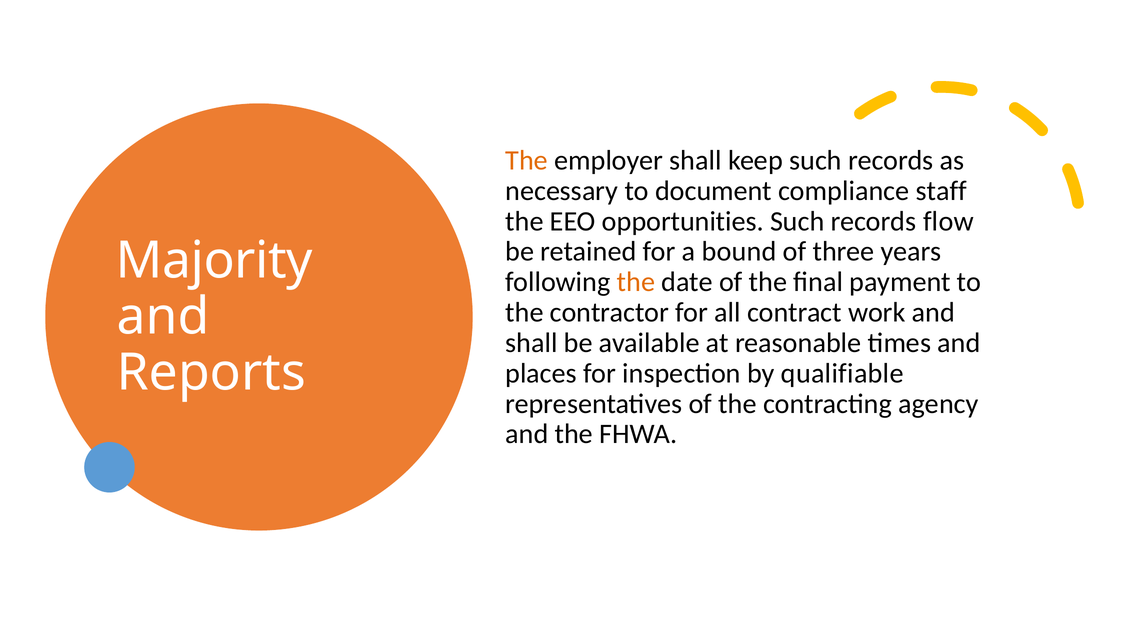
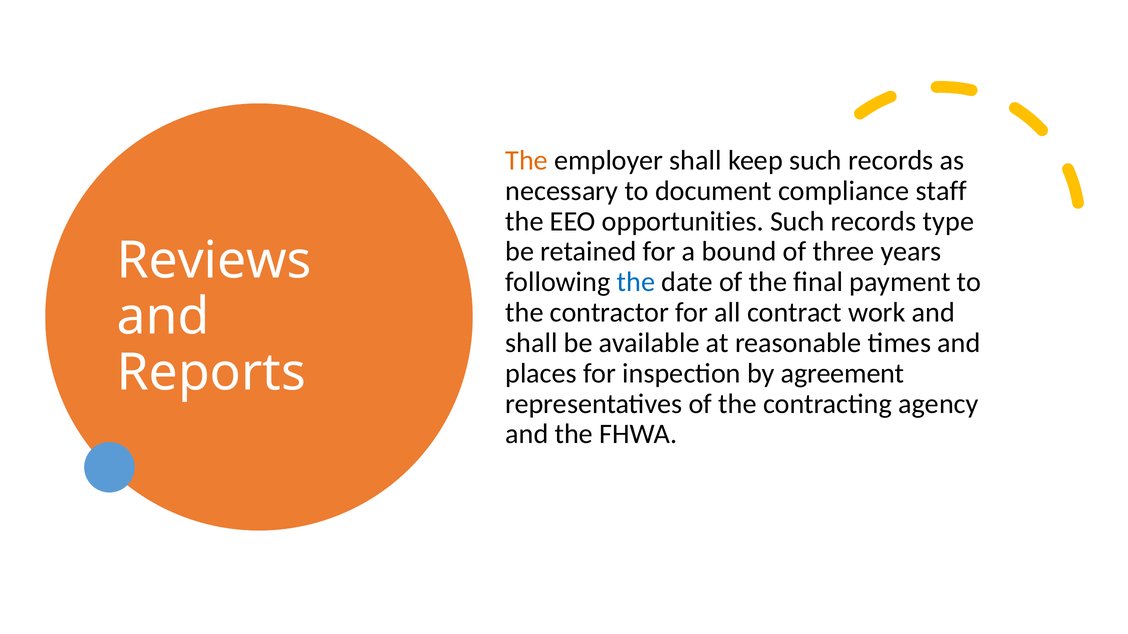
flow: flow -> type (949, 221)
Majority: Majority -> Reviews (214, 261)
the colour: orange -> blue (636, 282)
qualifiable: qualifiable -> agreement (843, 374)
